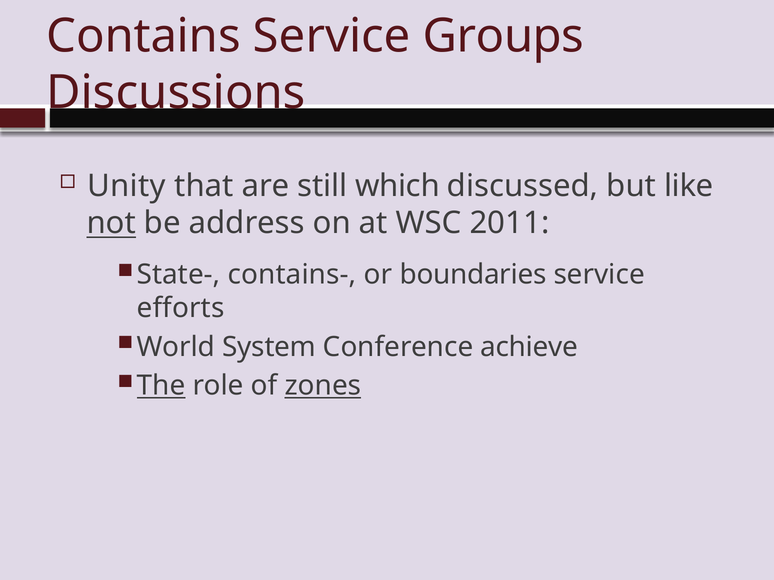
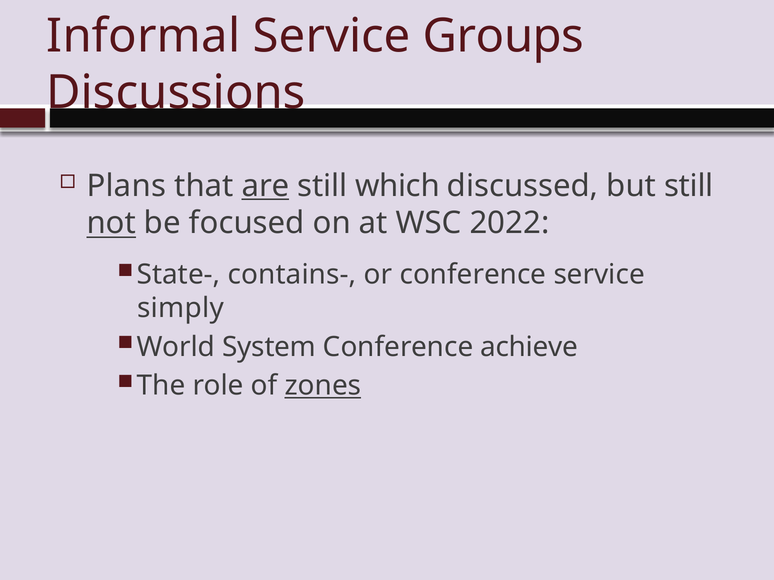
Contains: Contains -> Informal (143, 36)
Unity: Unity -> Plans (126, 186)
are underline: none -> present (265, 186)
but like: like -> still (689, 186)
address: address -> focused (247, 223)
2011: 2011 -> 2022 (510, 223)
or boundaries: boundaries -> conference (473, 275)
efforts: efforts -> simply (181, 308)
The underline: present -> none (161, 386)
